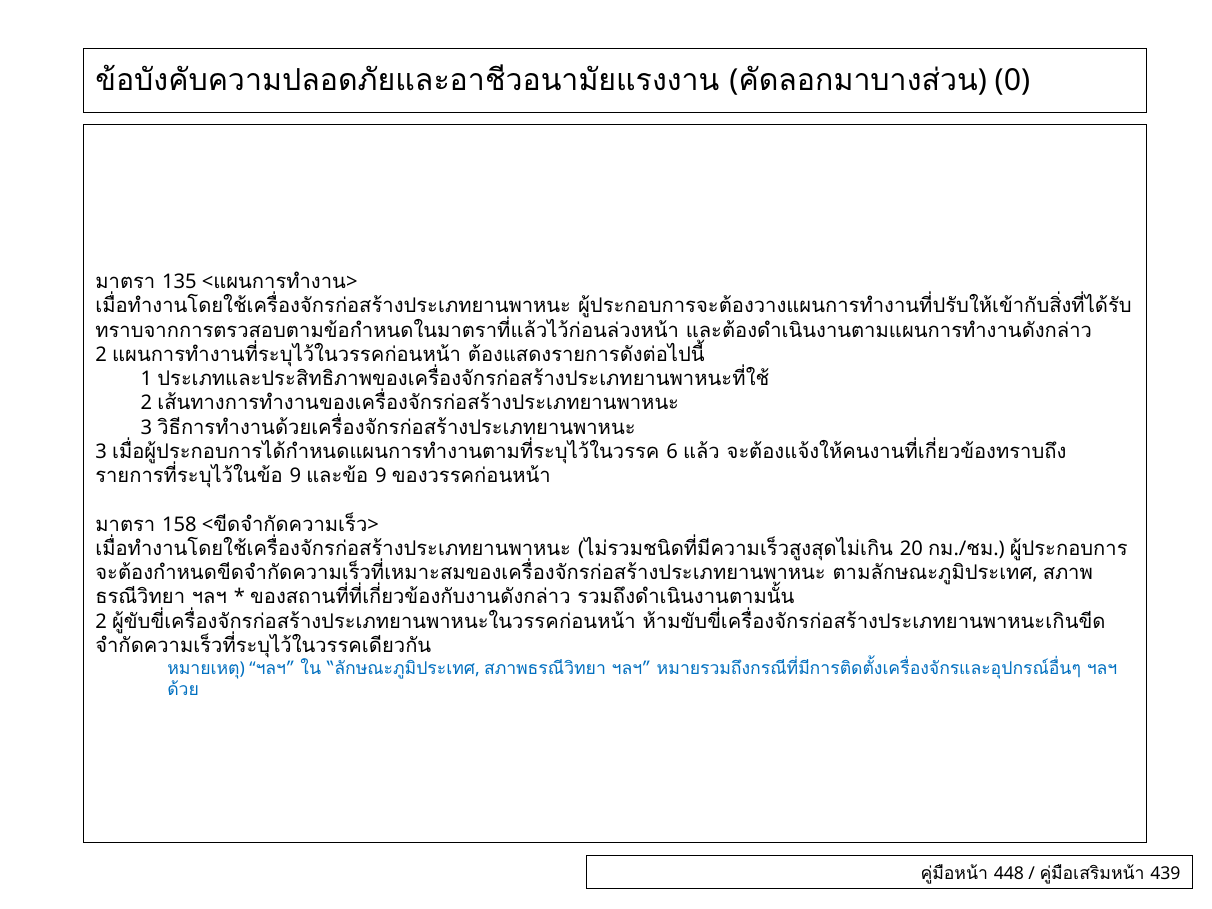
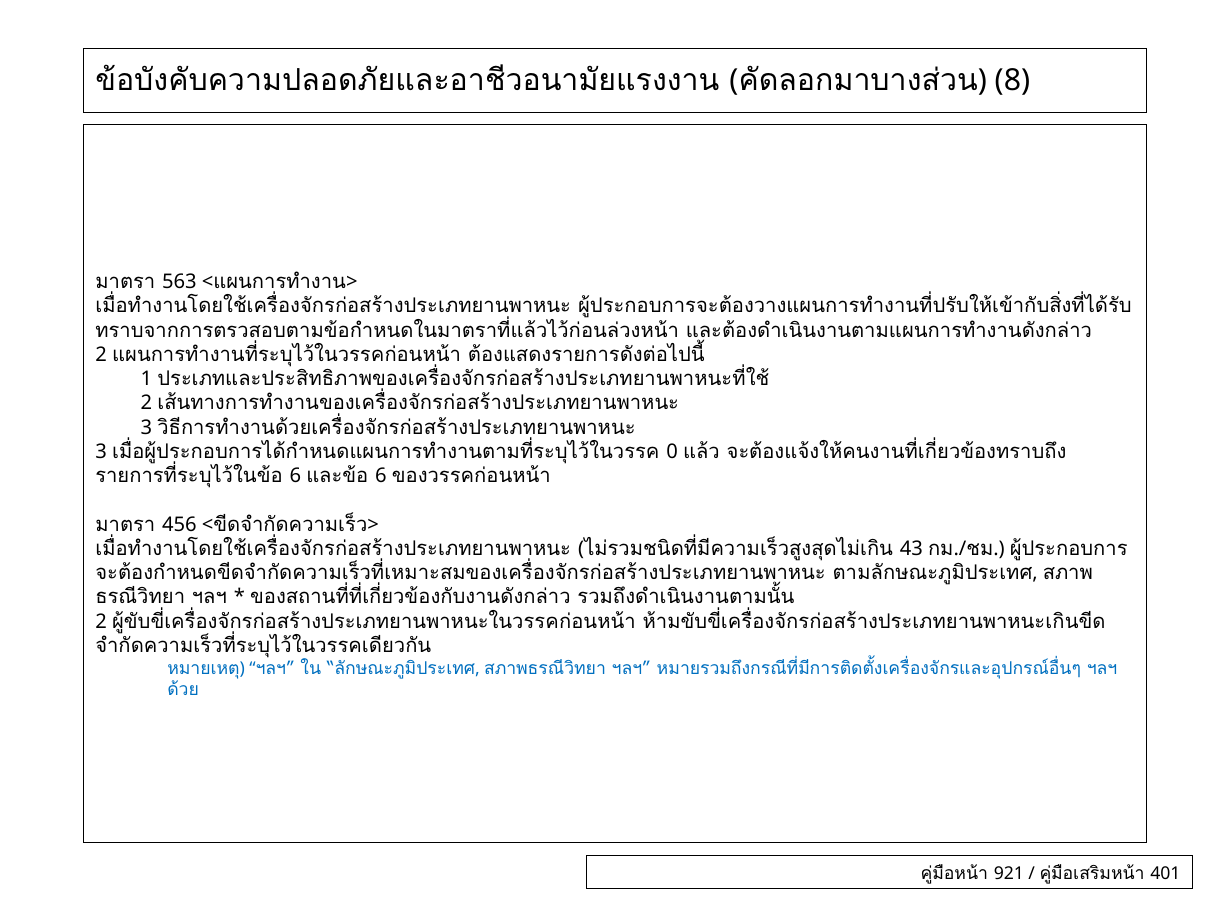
0: 0 -> 8 (1012, 80)
135: 135 -> 563 (179, 282)
6: 6 -> 0 (672, 452)
9: 9 -> 6 (295, 476)
9: 9 -> 6 (381, 476)
158: 158 -> 456 (179, 524)
20: 20 -> 43 (911, 549)
448: 448 -> 921 (1009, 874)
439: 439 -> 401 (1165, 874)
